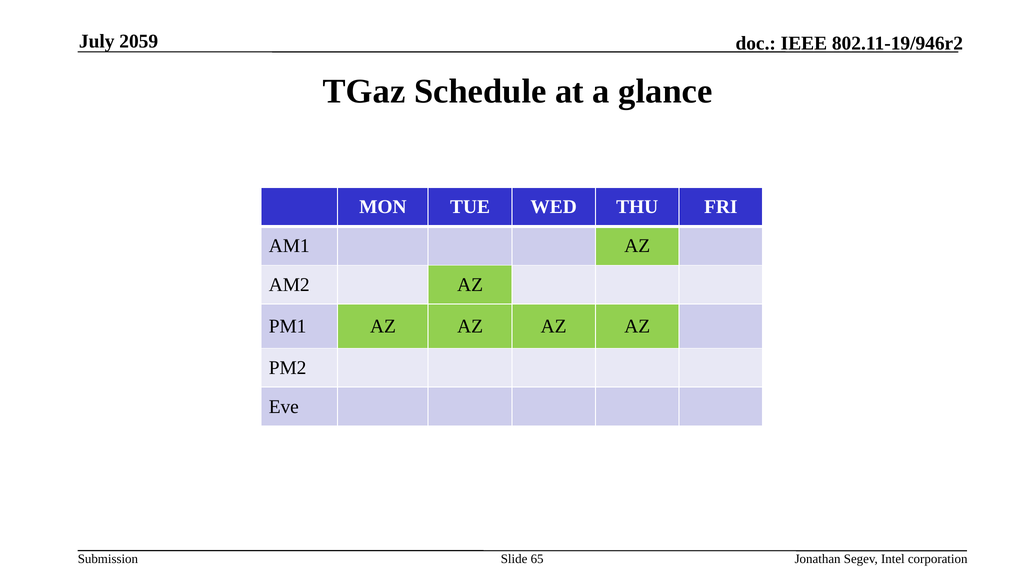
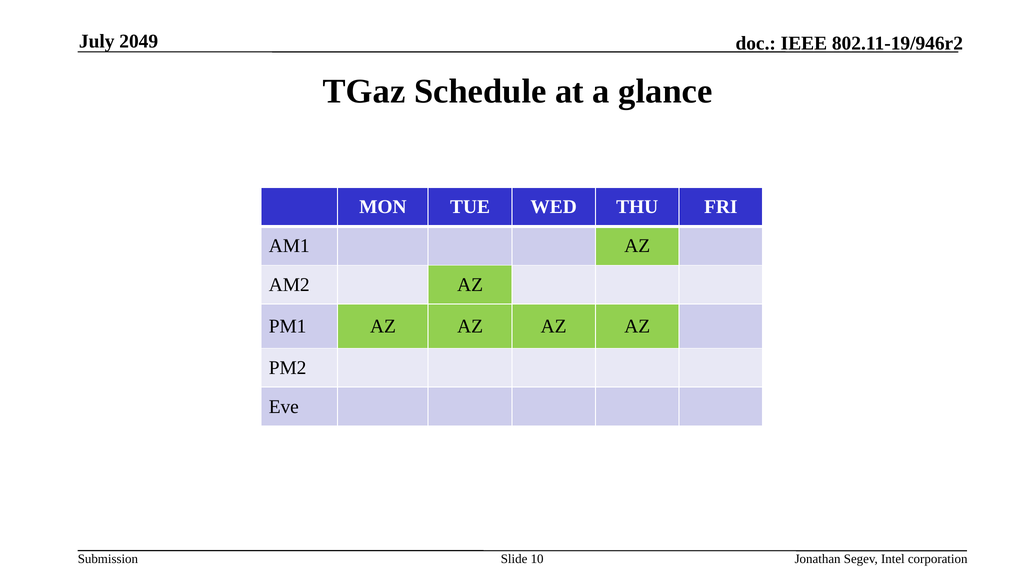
2059: 2059 -> 2049 (139, 41)
65: 65 -> 10 (537, 559)
